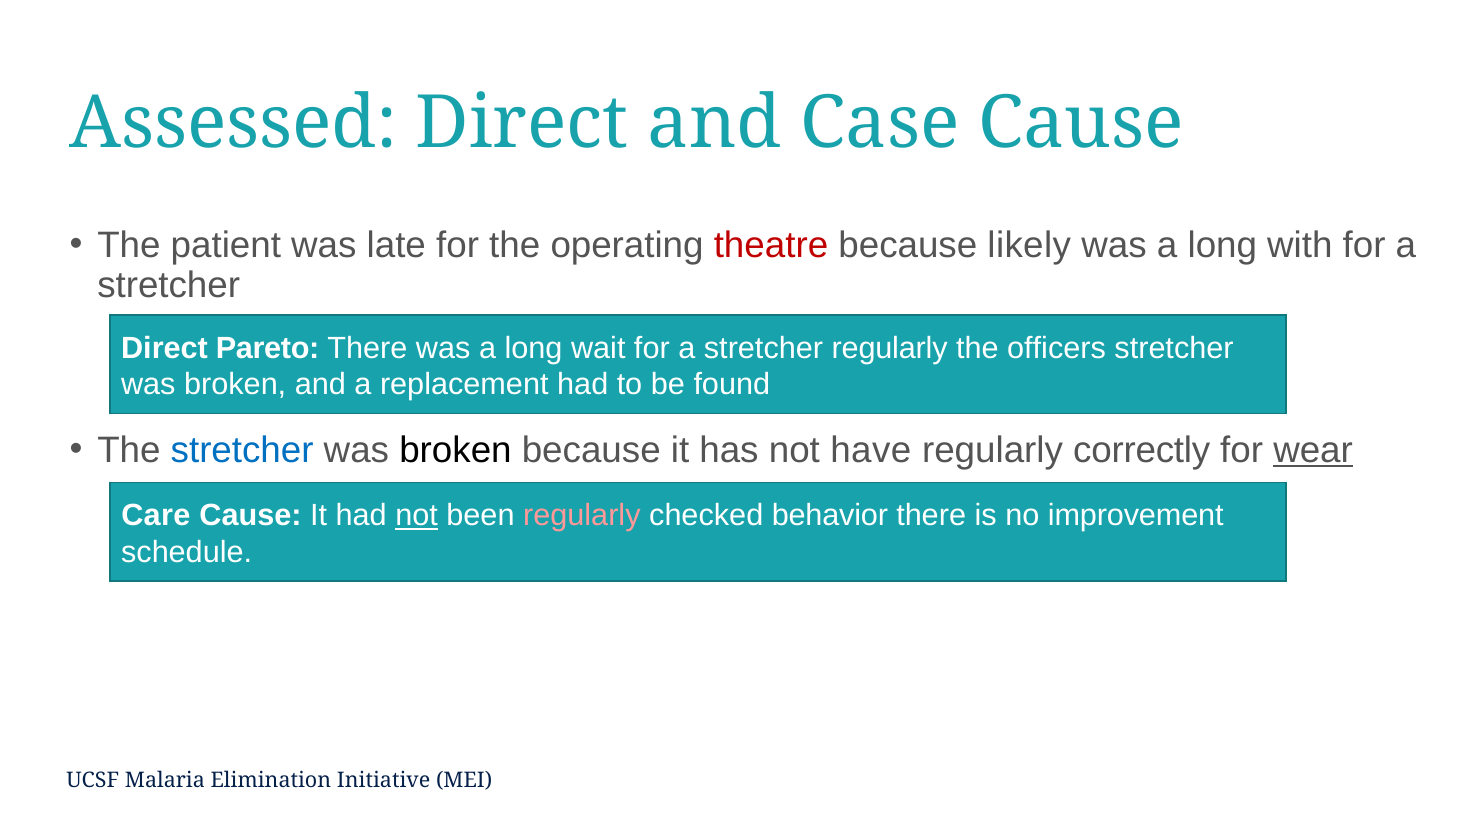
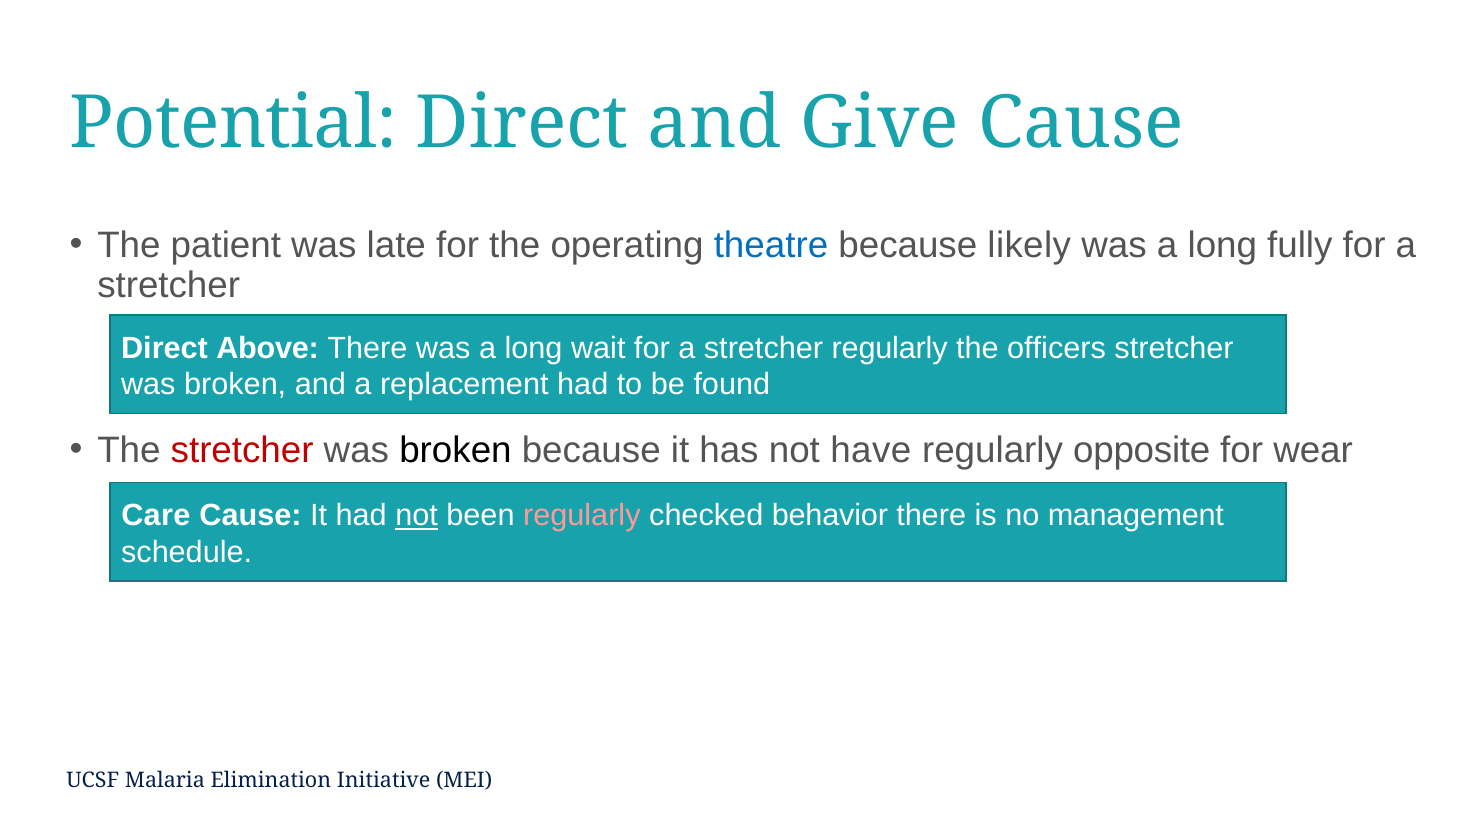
Assessed: Assessed -> Potential (234, 124)
Case: Case -> Give (880, 124)
theatre colour: red -> blue (771, 245)
with: with -> fully (1300, 245)
Pareto: Pareto -> Above (268, 348)
stretcher colour: blue -> red (242, 450)
correctly: correctly -> opposite (1142, 450)
wear underline: present -> none (1313, 450)
improvement: improvement -> management (1136, 515)
